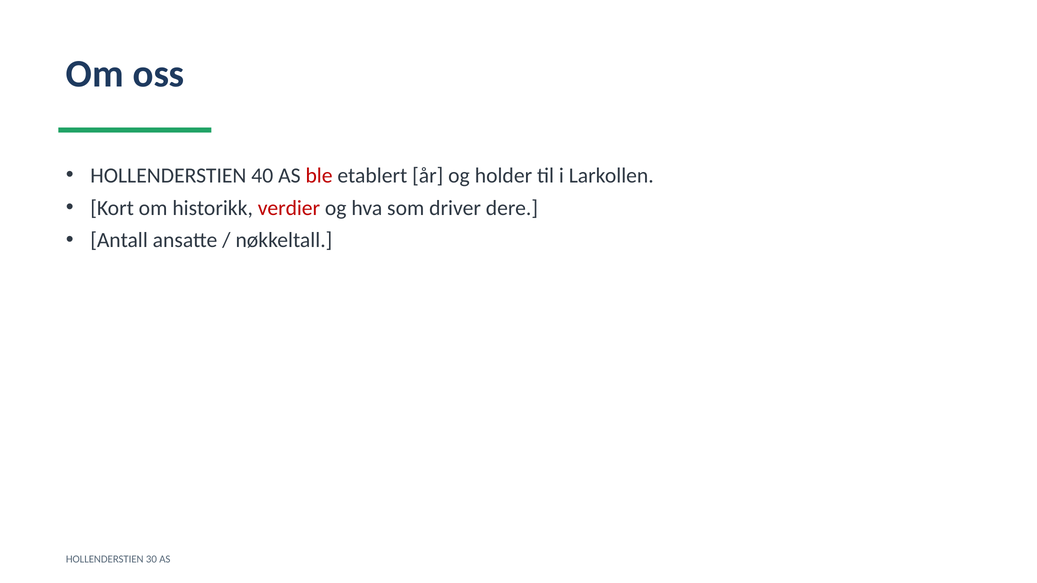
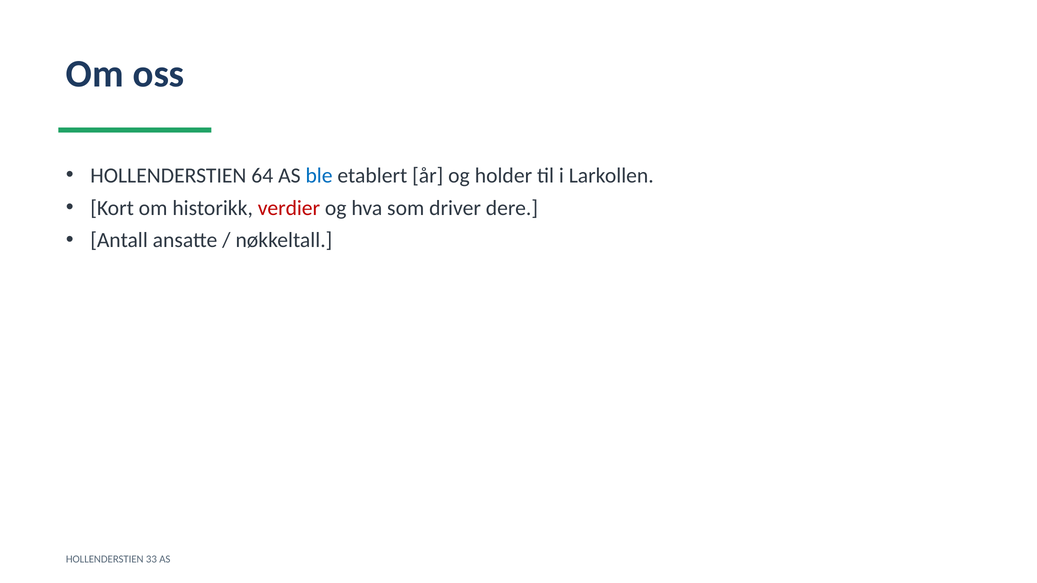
40: 40 -> 64 (262, 176)
ble colour: red -> blue (319, 176)
30: 30 -> 33 (151, 560)
